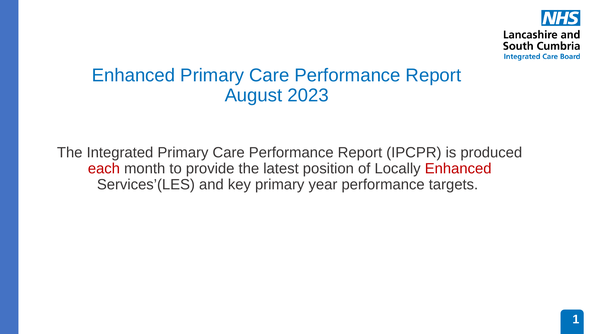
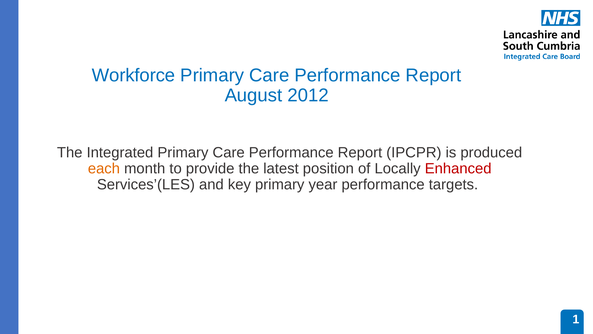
Enhanced: Enhanced -> Workforce (134, 75)
2023: 2023 -> 2012 (308, 95)
each colour: red -> orange (104, 168)
